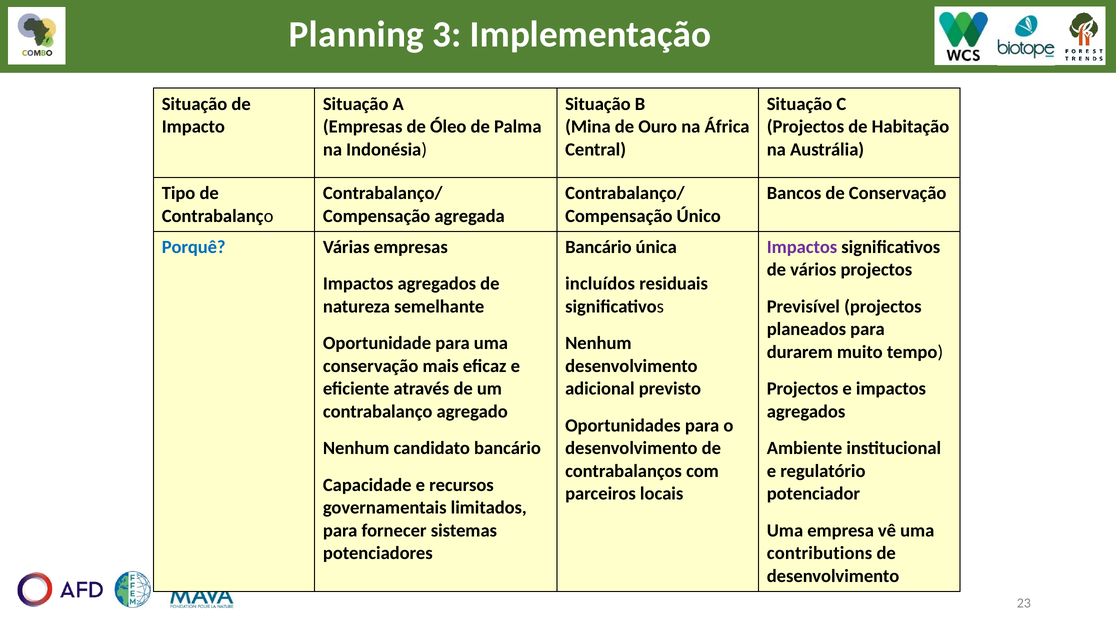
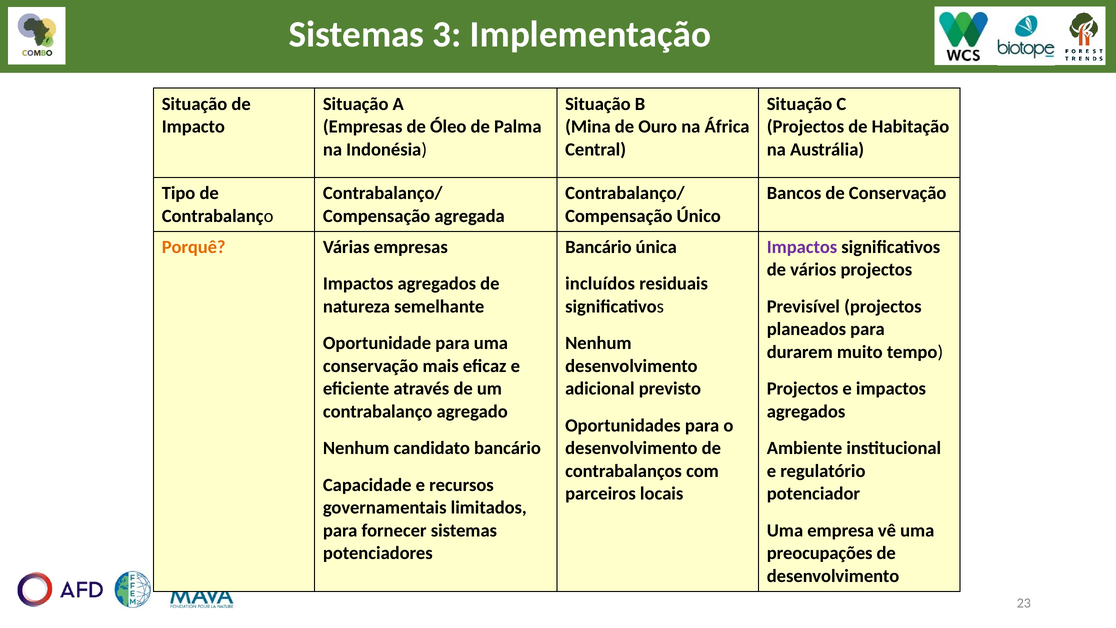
Planning: Planning -> Sistemas (356, 34)
Porquê colour: blue -> orange (194, 247)
contributions: contributions -> preocupações (820, 553)
